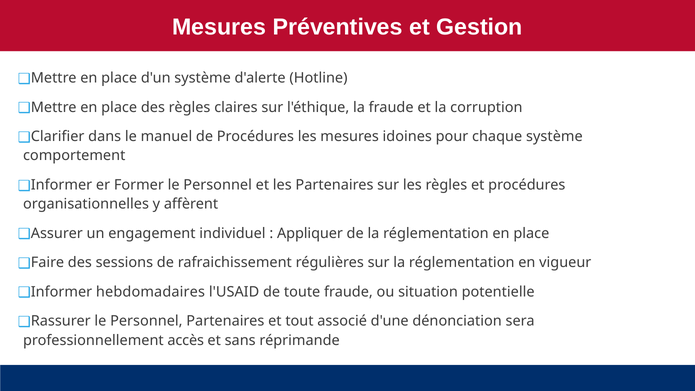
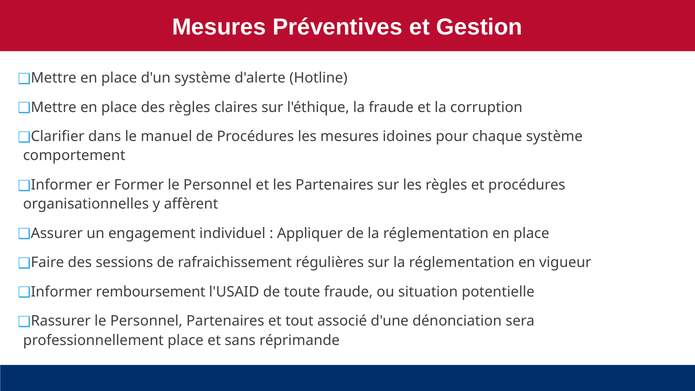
hebdomadaires: hebdomadaires -> remboursement (151, 292)
professionnellement accès: accès -> place (186, 340)
